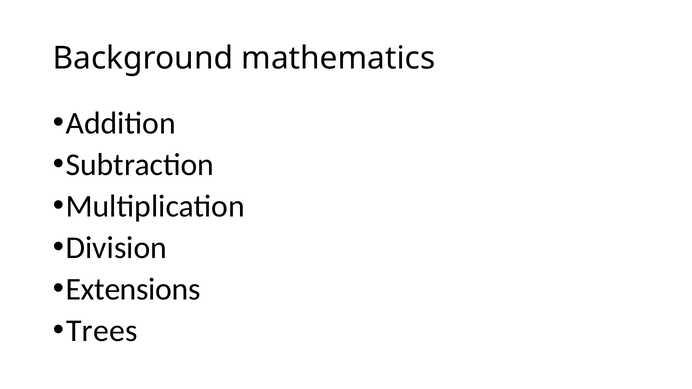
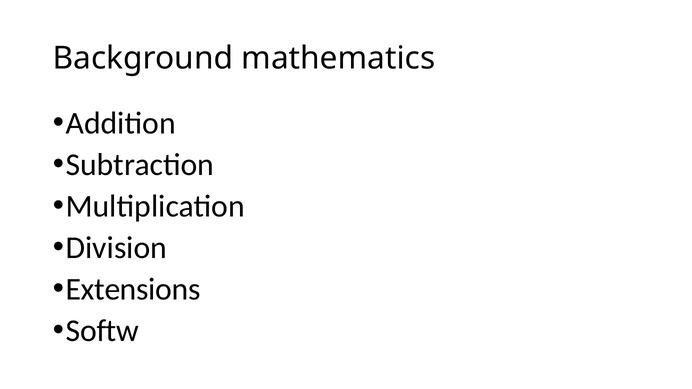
Trees: Trees -> Softw (102, 331)
